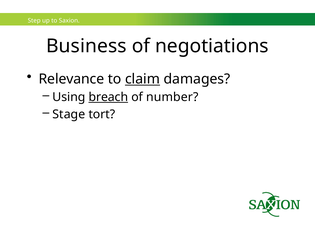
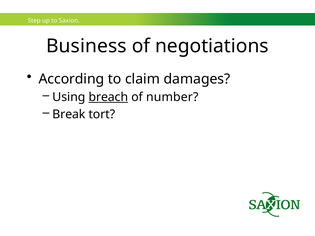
Relevance: Relevance -> According (71, 79)
claim underline: present -> none (142, 79)
Stage: Stage -> Break (69, 114)
